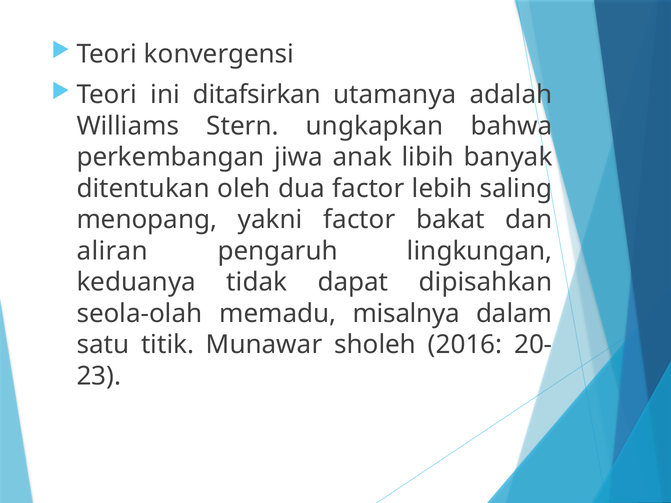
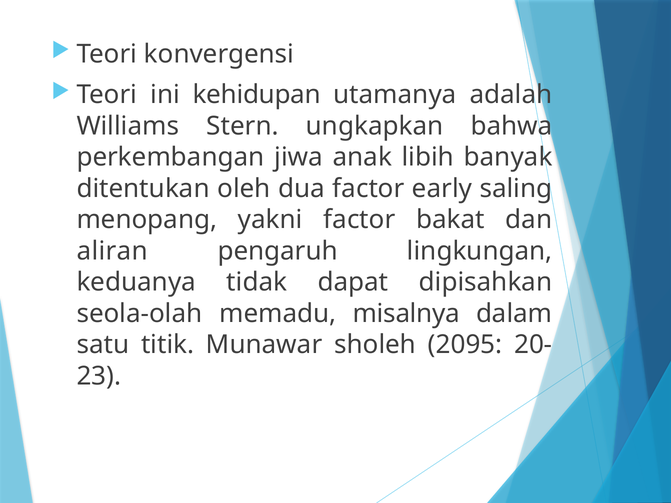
ditafsirkan: ditafsirkan -> kehidupan (257, 95)
lebih: lebih -> early (442, 189)
2016: 2016 -> 2095 (465, 345)
